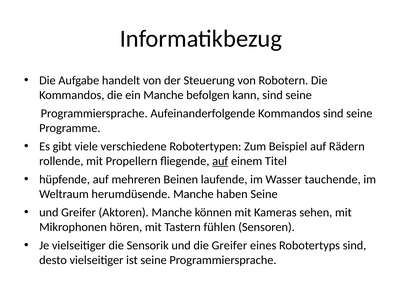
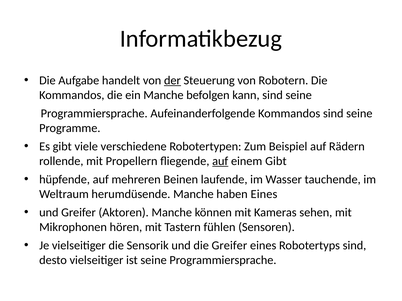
der underline: none -> present (172, 81)
einem Titel: Titel -> Gibt (276, 161)
haben Seine: Seine -> Eines (264, 194)
